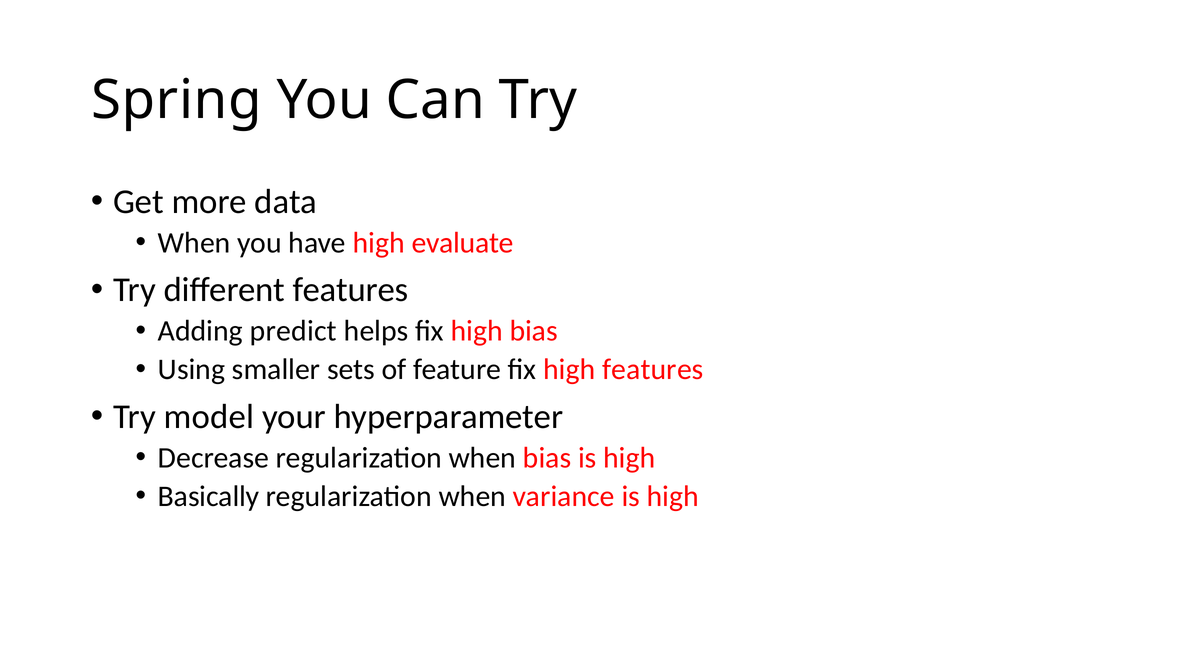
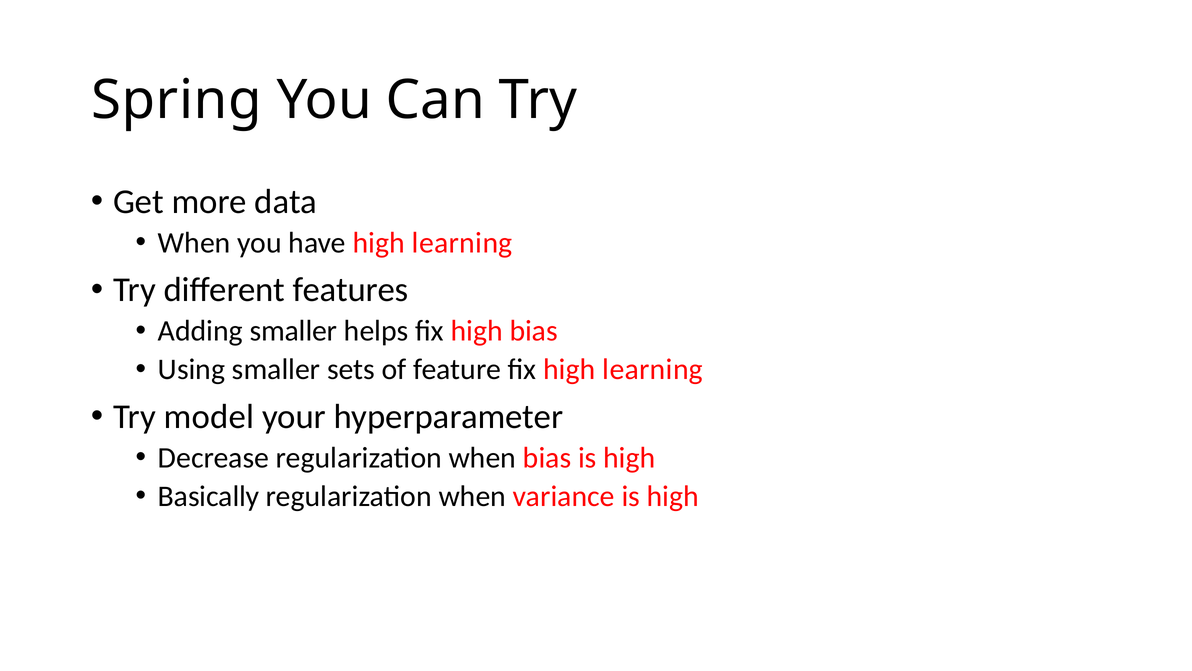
have high evaluate: evaluate -> learning (462, 243)
Adding predict: predict -> smaller (293, 331)
fix high features: features -> learning (653, 369)
